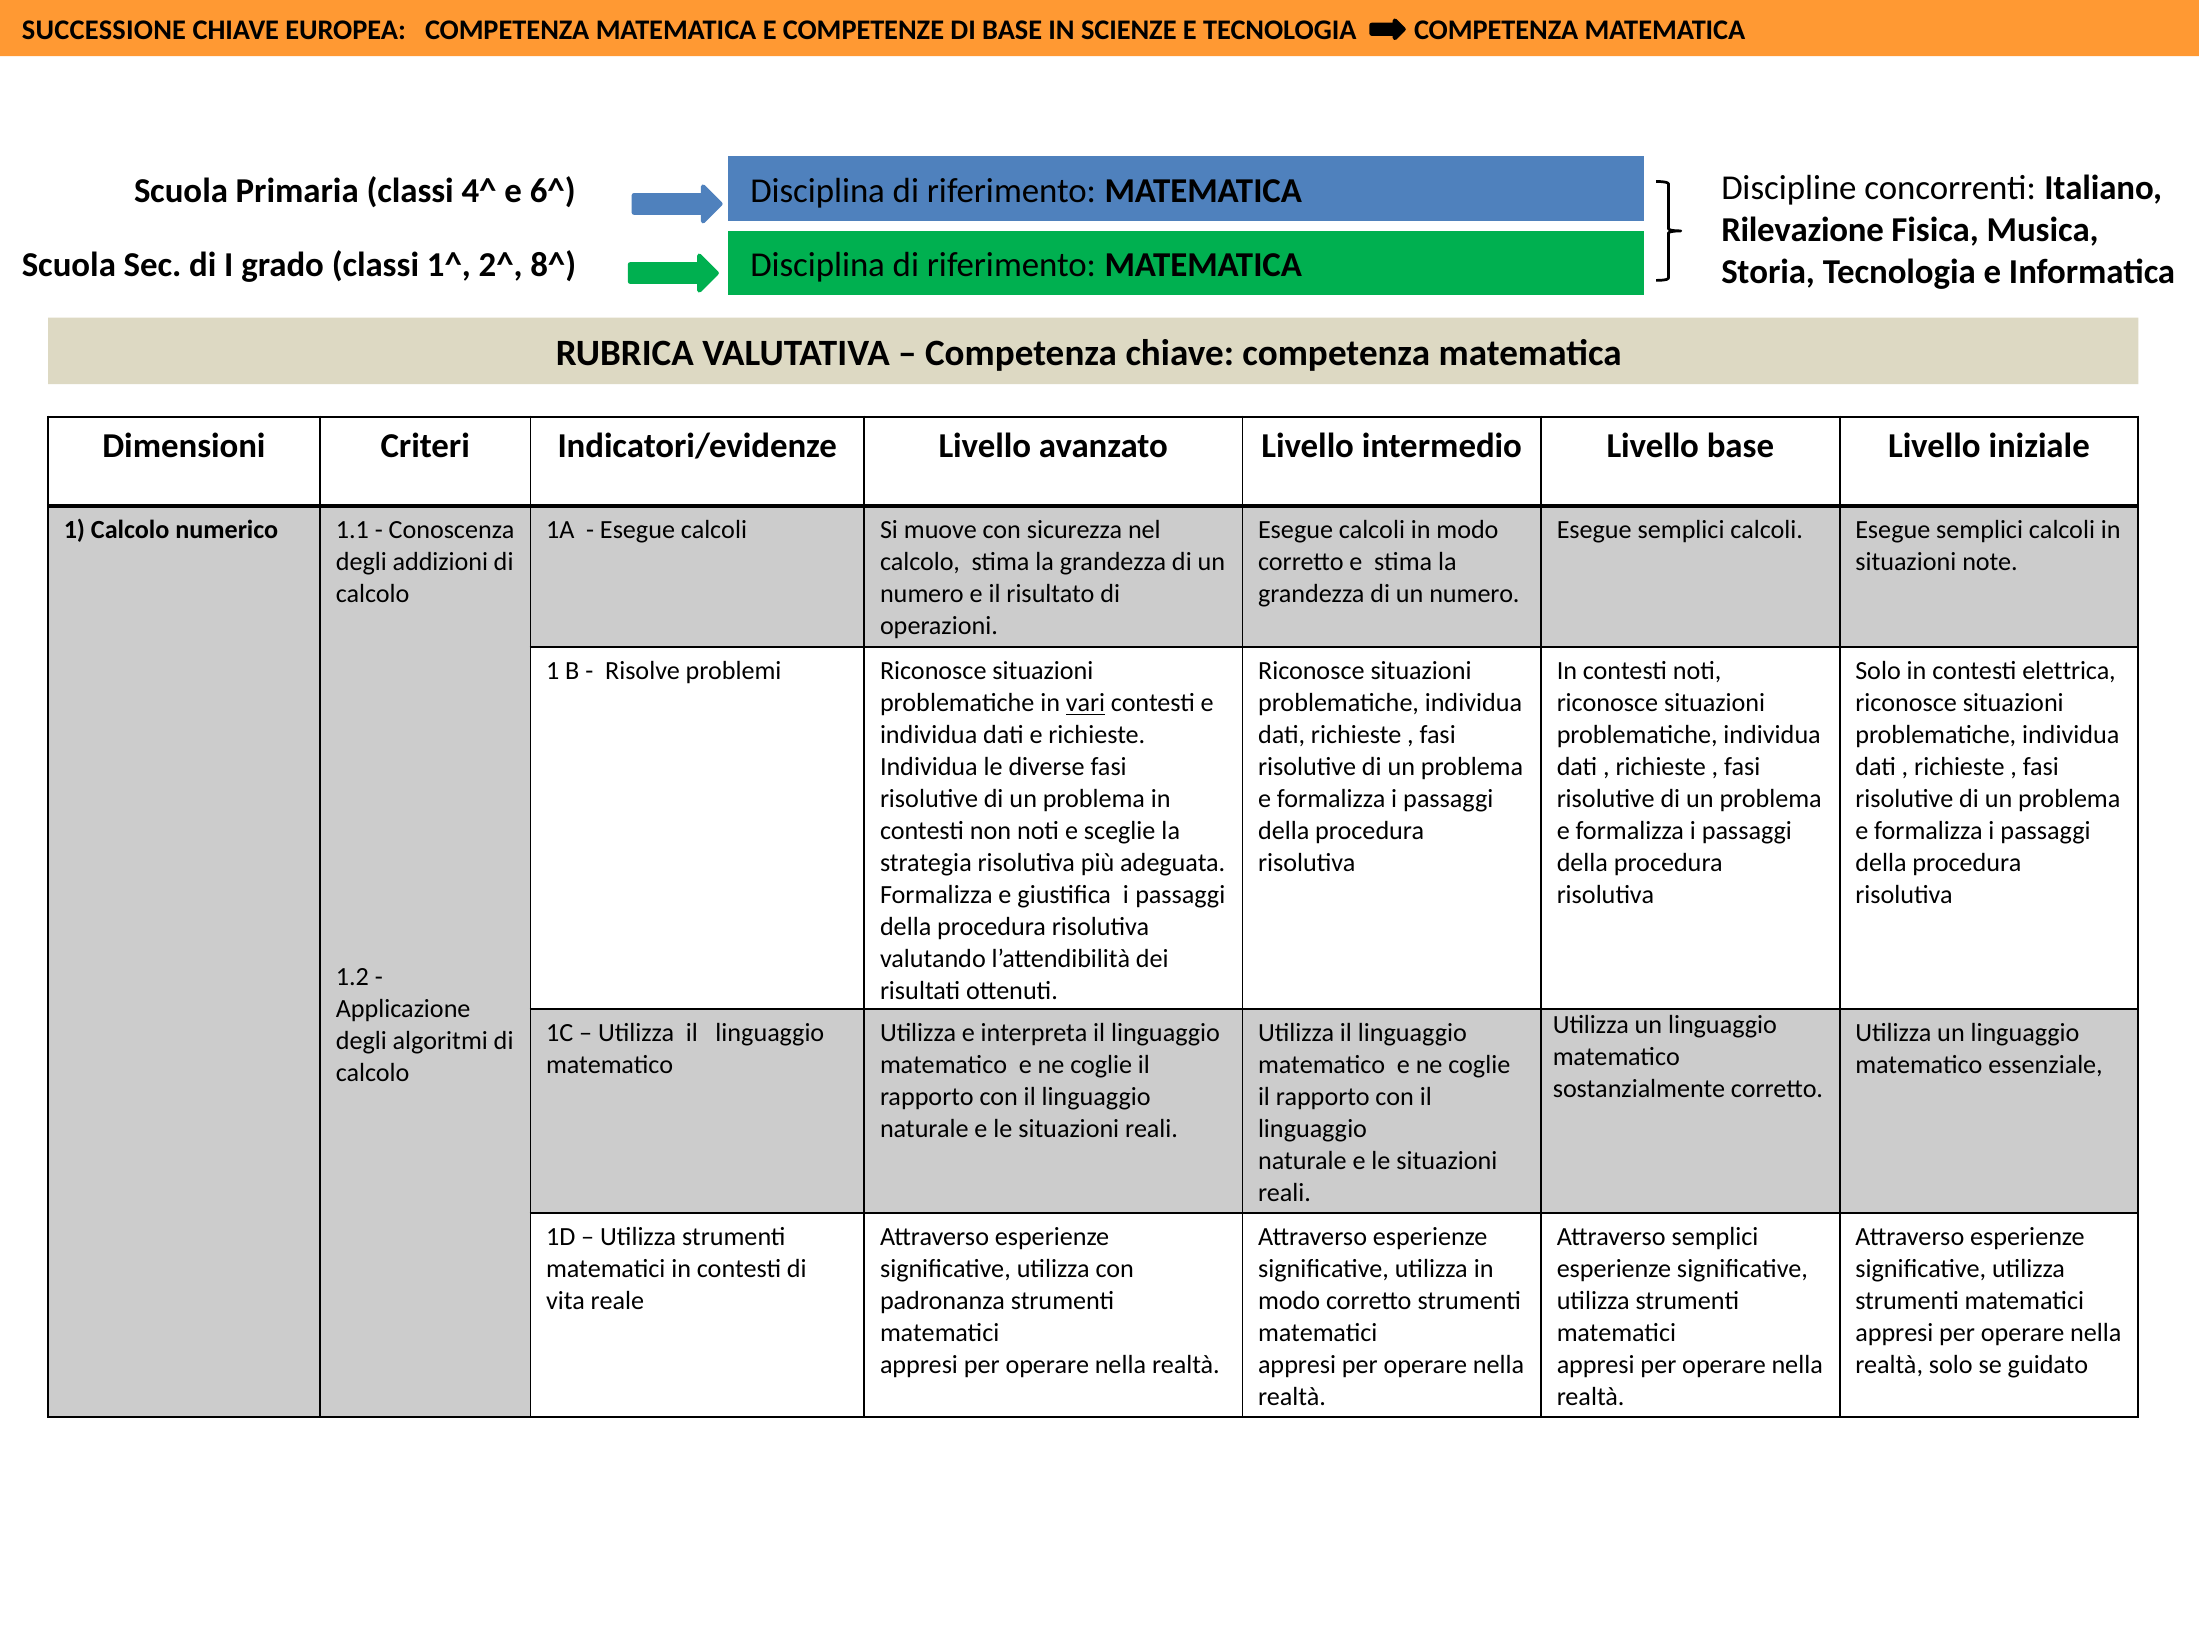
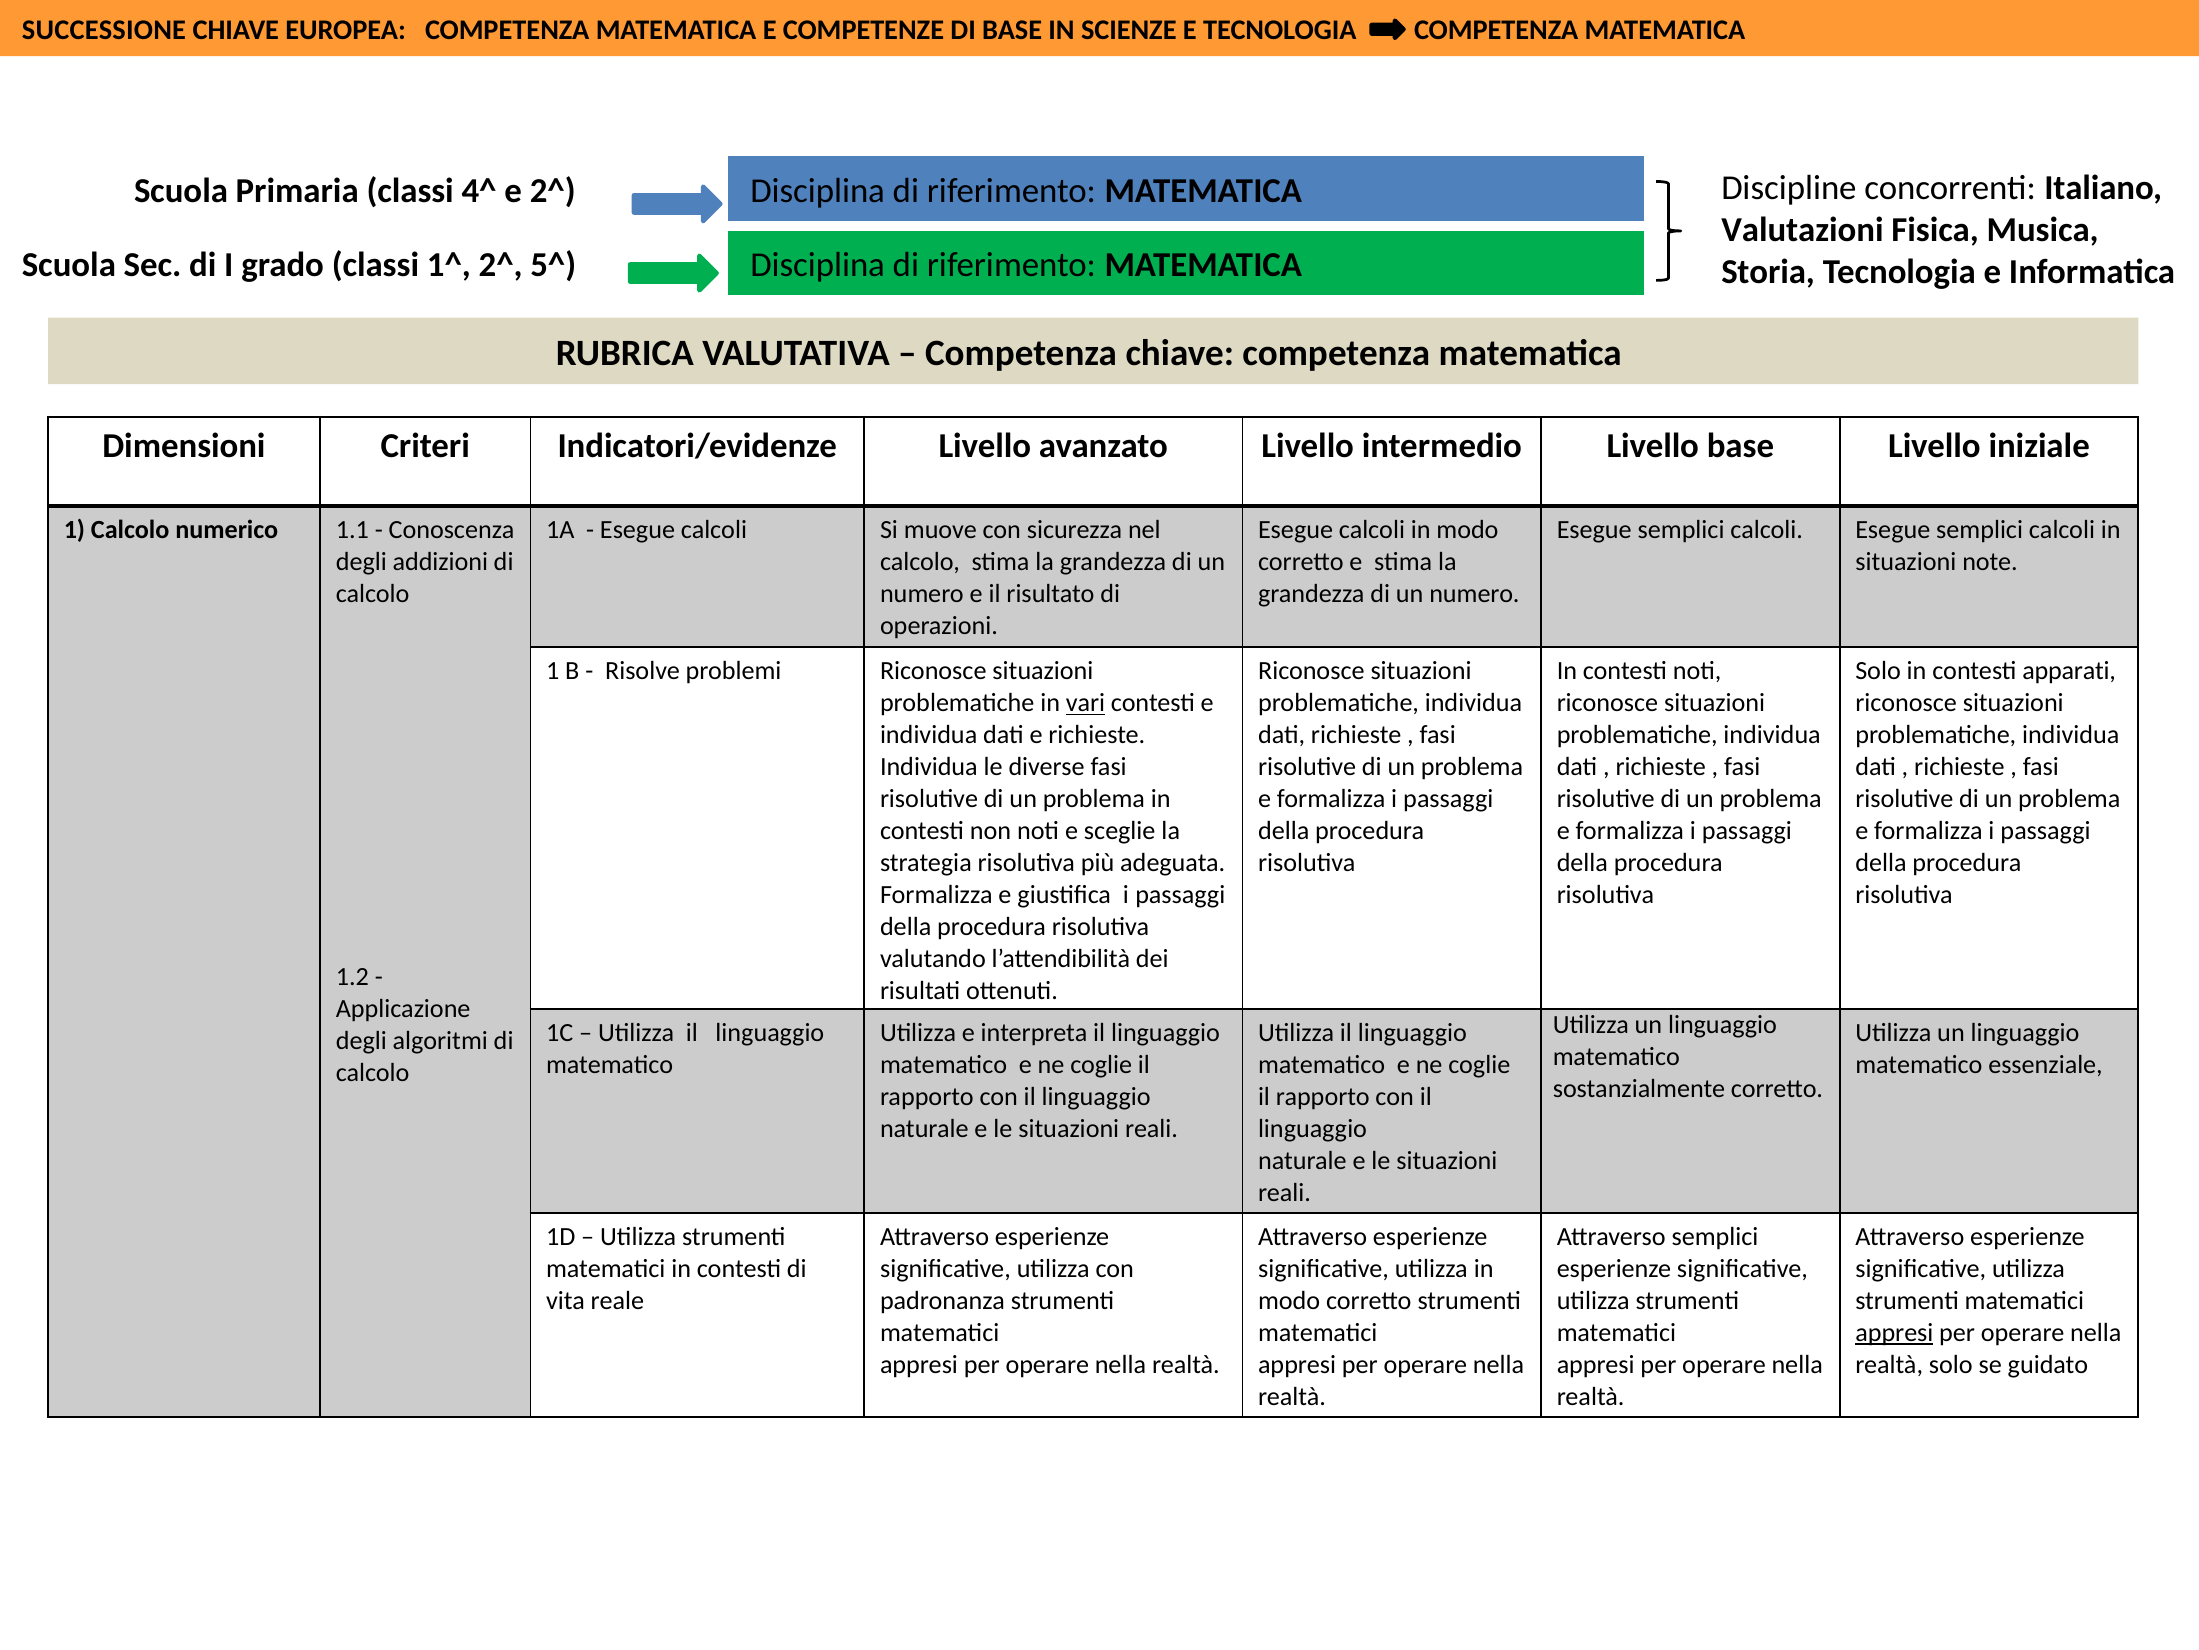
e 6^: 6^ -> 2^ (553, 191)
Rilevazione: Rilevazione -> Valutazioni (1802, 230)
8^: 8^ -> 5^ (553, 265)
elettrica: elettrica -> apparati (2069, 671)
appresi underline: none -> present (1894, 1332)
